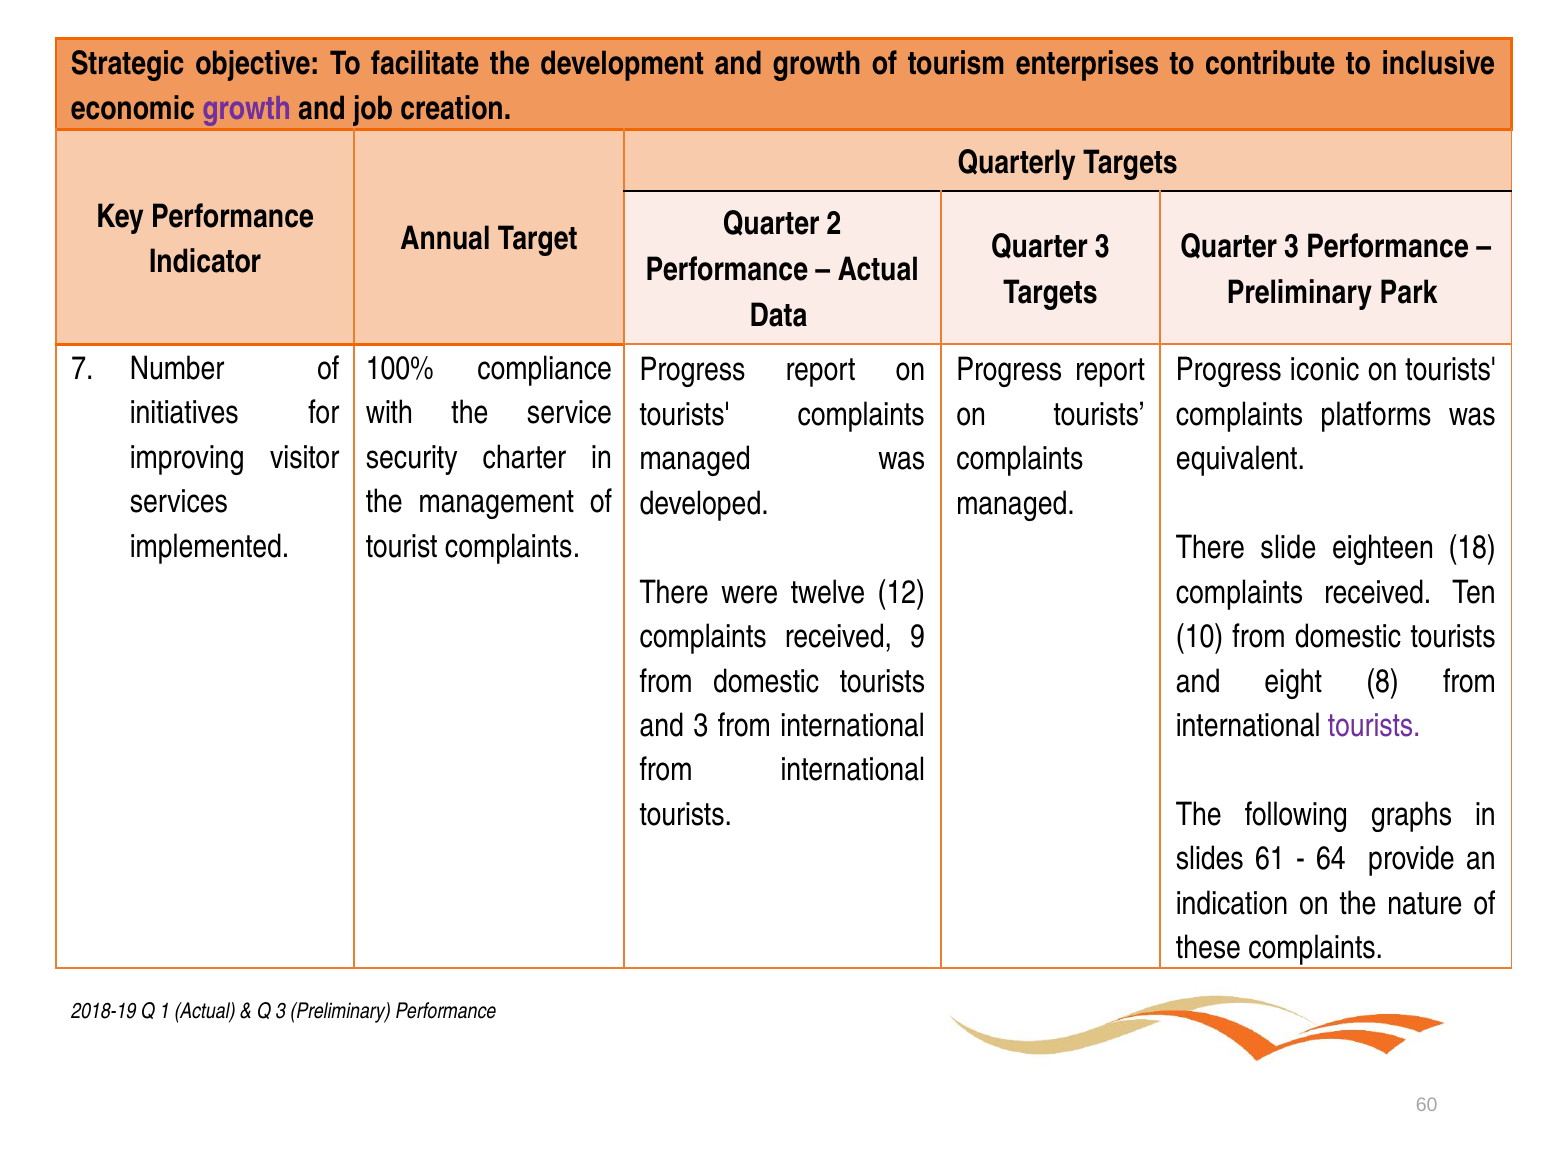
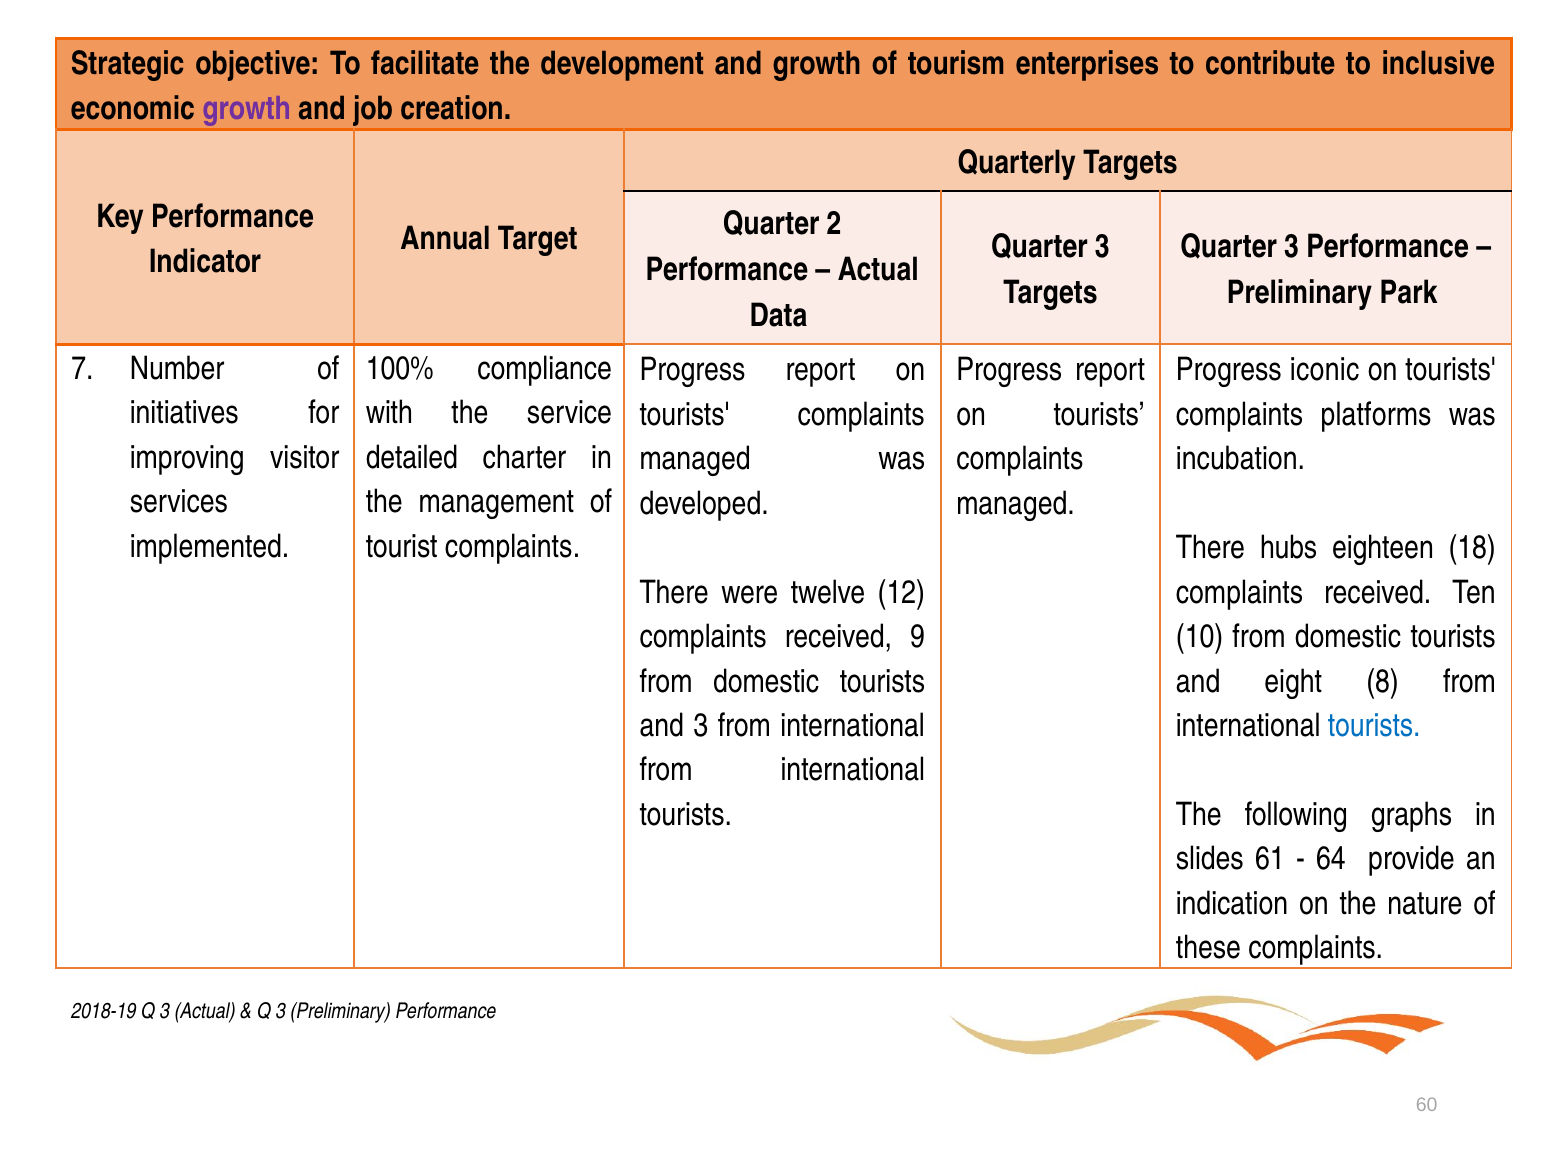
security: security -> detailed (412, 458)
equivalent: equivalent -> incubation (1241, 459)
slide: slide -> hubs (1289, 548)
tourists colour: purple -> blue (1374, 726)
2018-19 Q 1: 1 -> 3 (165, 1011)
